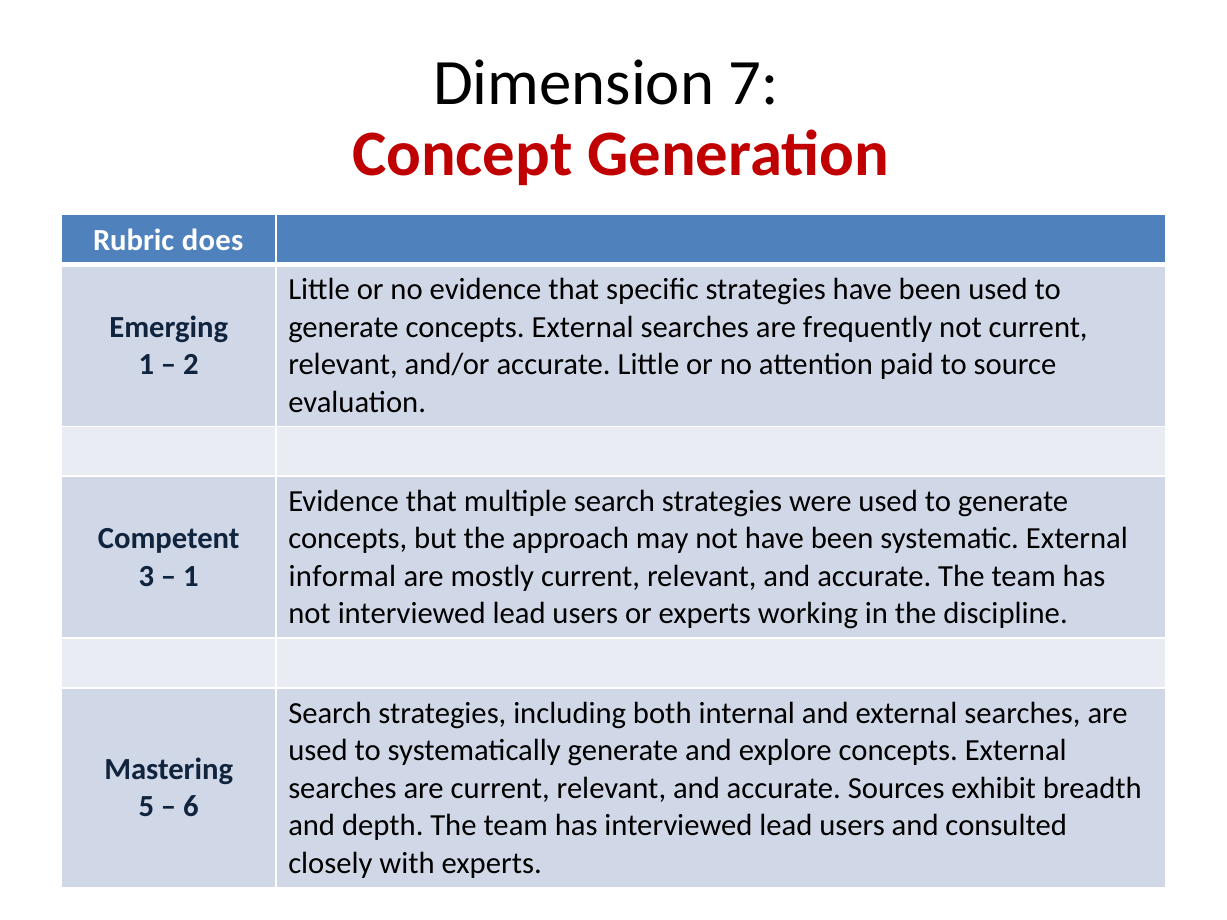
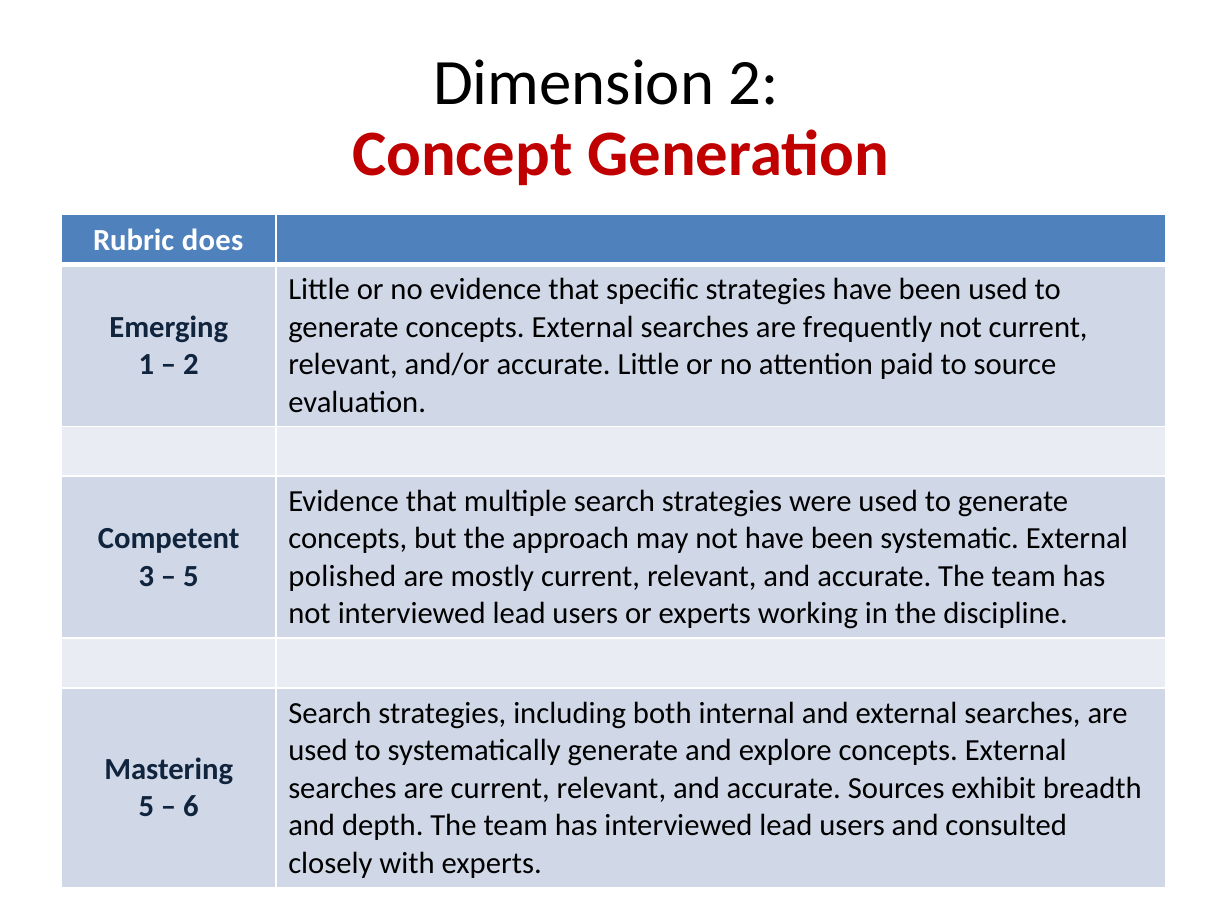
Dimension 7: 7 -> 2 (754, 83)
1: 1 -> 5 (191, 576)
informal: informal -> polished (342, 576)
